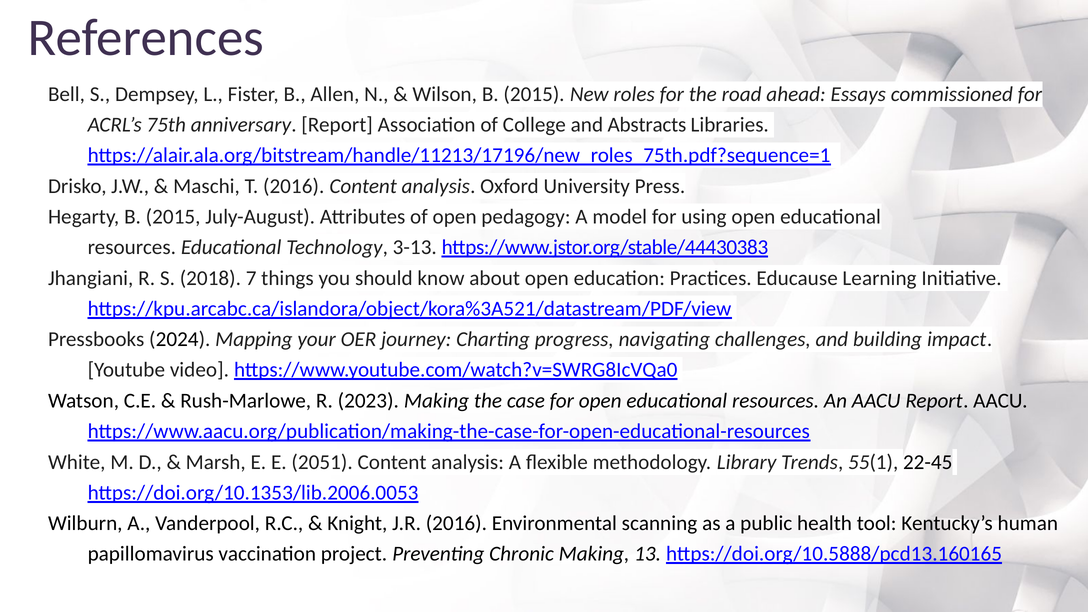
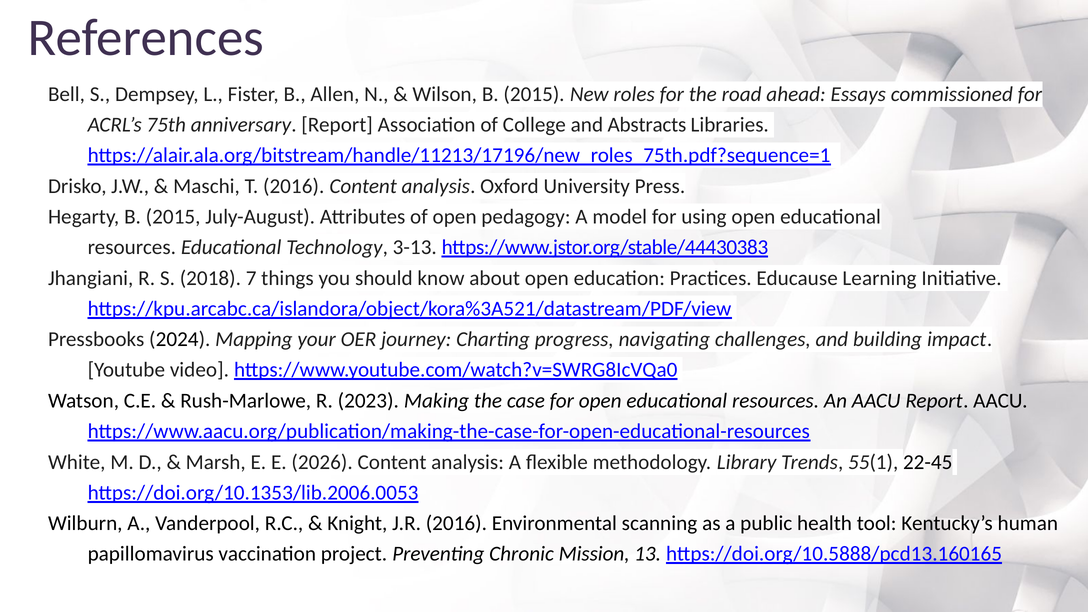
2051: 2051 -> 2026 (322, 462)
Chronic Making: Making -> Mission (594, 554)
